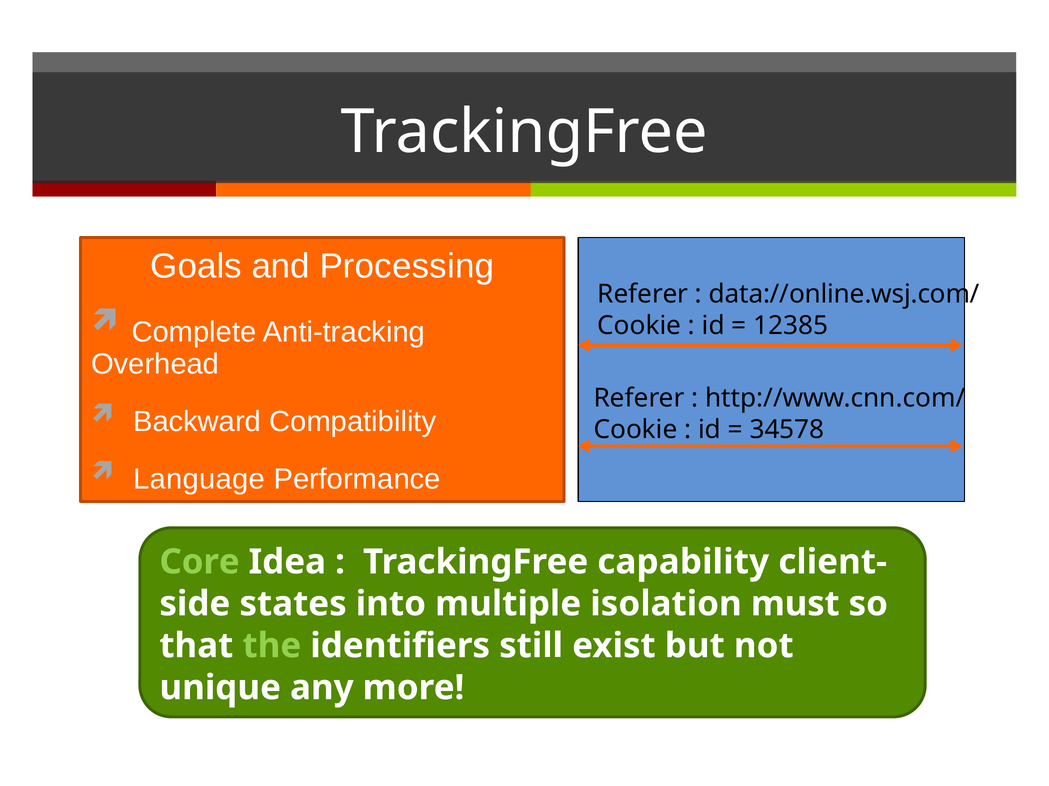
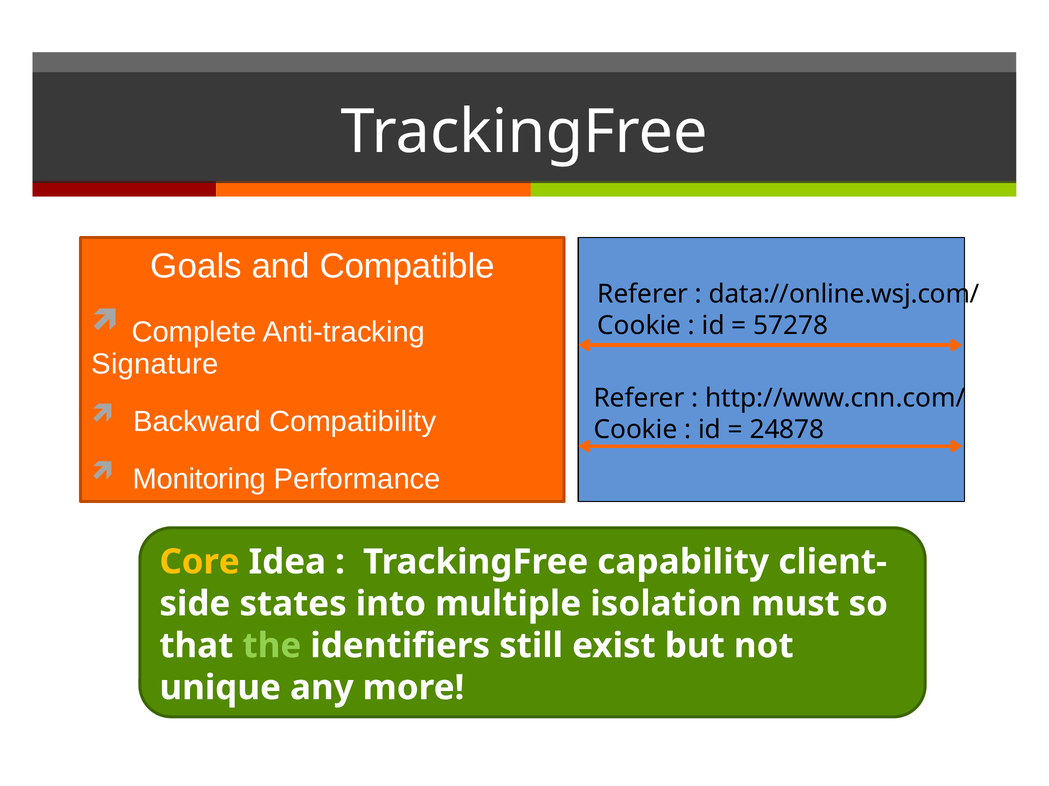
Processing: Processing -> Compatible (407, 267)
12385: 12385 -> 57278 (791, 326)
Overhead: Overhead -> Signature (155, 364)
34578: 34578 -> 24878 (787, 430)
Language: Language -> Monitoring (199, 480)
Core colour: light green -> yellow (200, 562)
